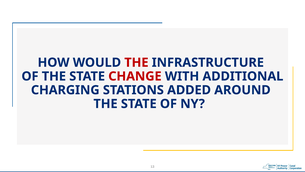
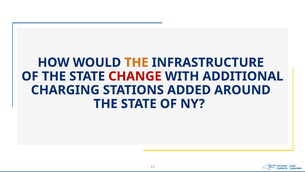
THE colour: red -> orange (136, 62)
